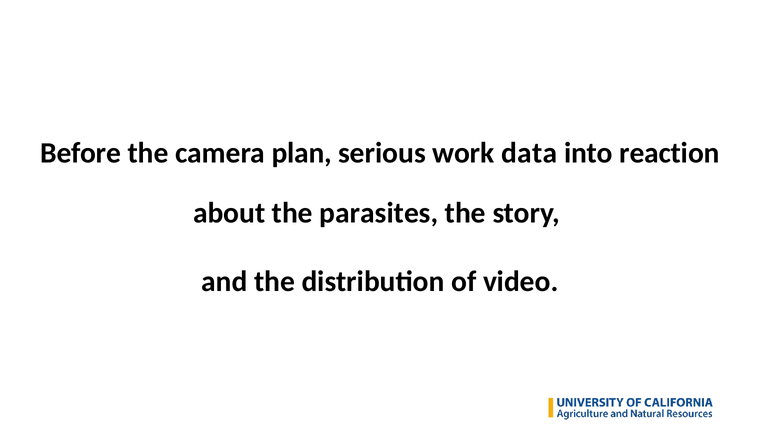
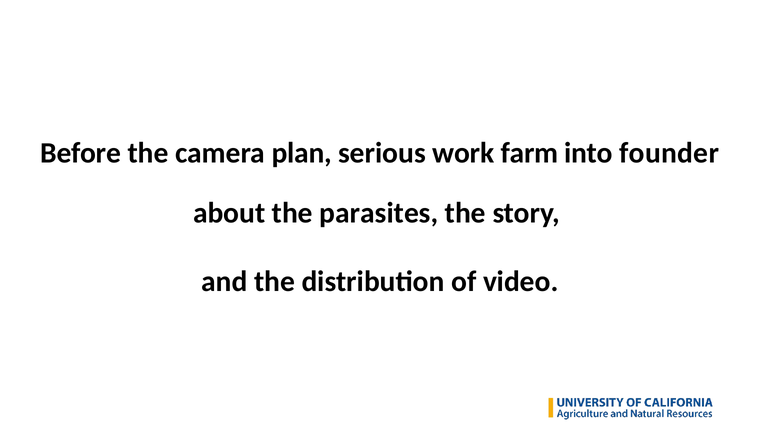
data: data -> farm (529, 153)
reaction: reaction -> founder (669, 153)
